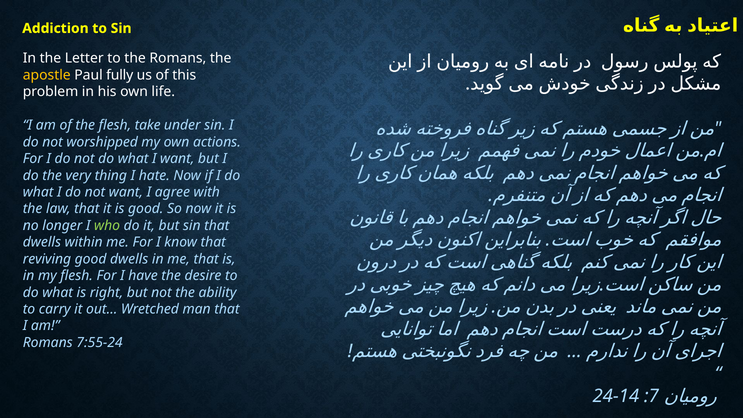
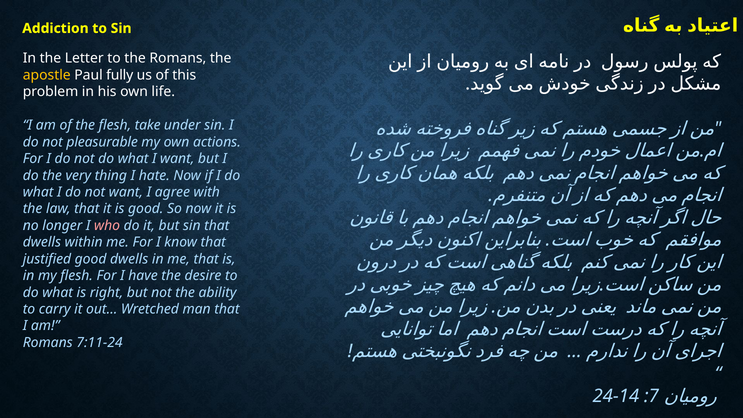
worshipped: worshipped -> pleasurable (102, 142)
who colour: light green -> pink (107, 226)
reviving: reviving -> justified (47, 259)
7:55-24: 7:55-24 -> 7:11-24 (100, 343)
